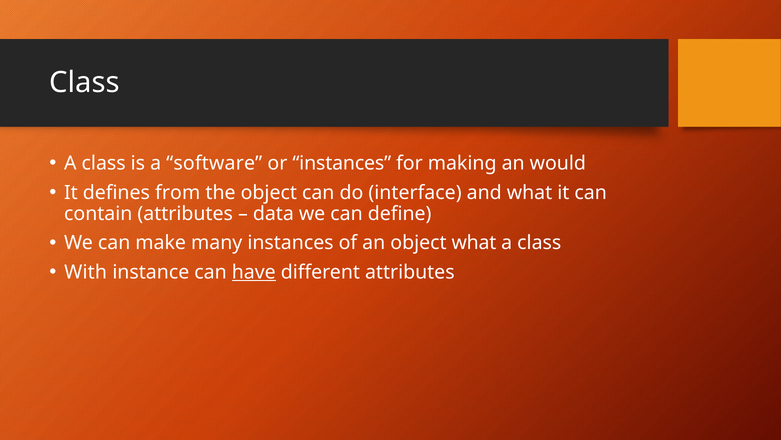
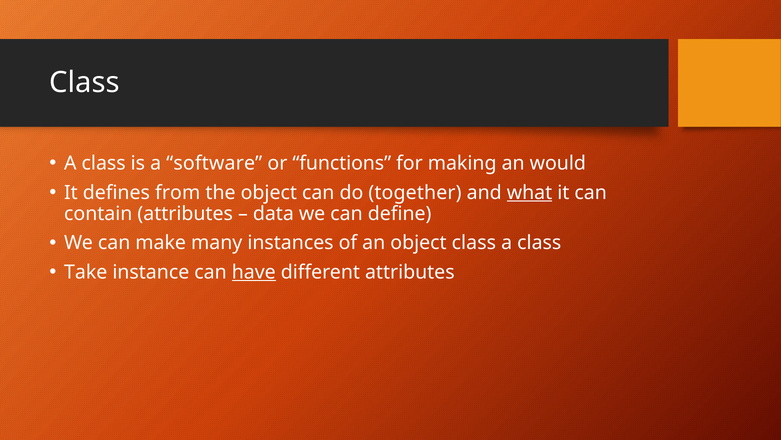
or instances: instances -> functions (342, 163)
interface: interface -> together (415, 192)
what underline: none -> present (530, 192)
object what: what -> class (474, 243)
With: With -> Take (86, 272)
